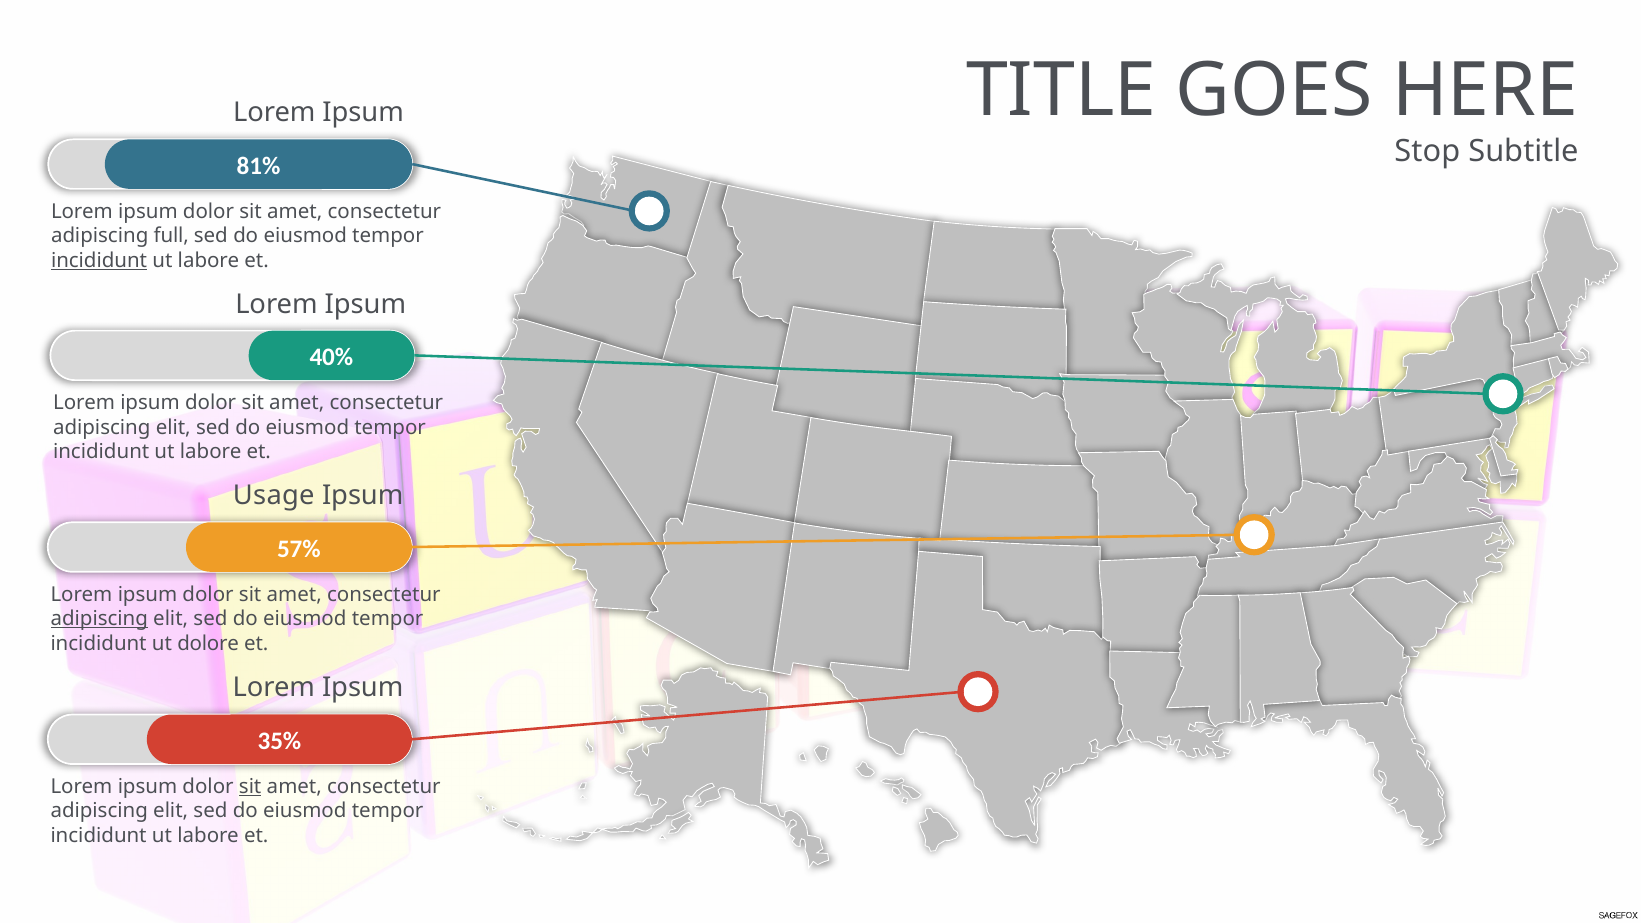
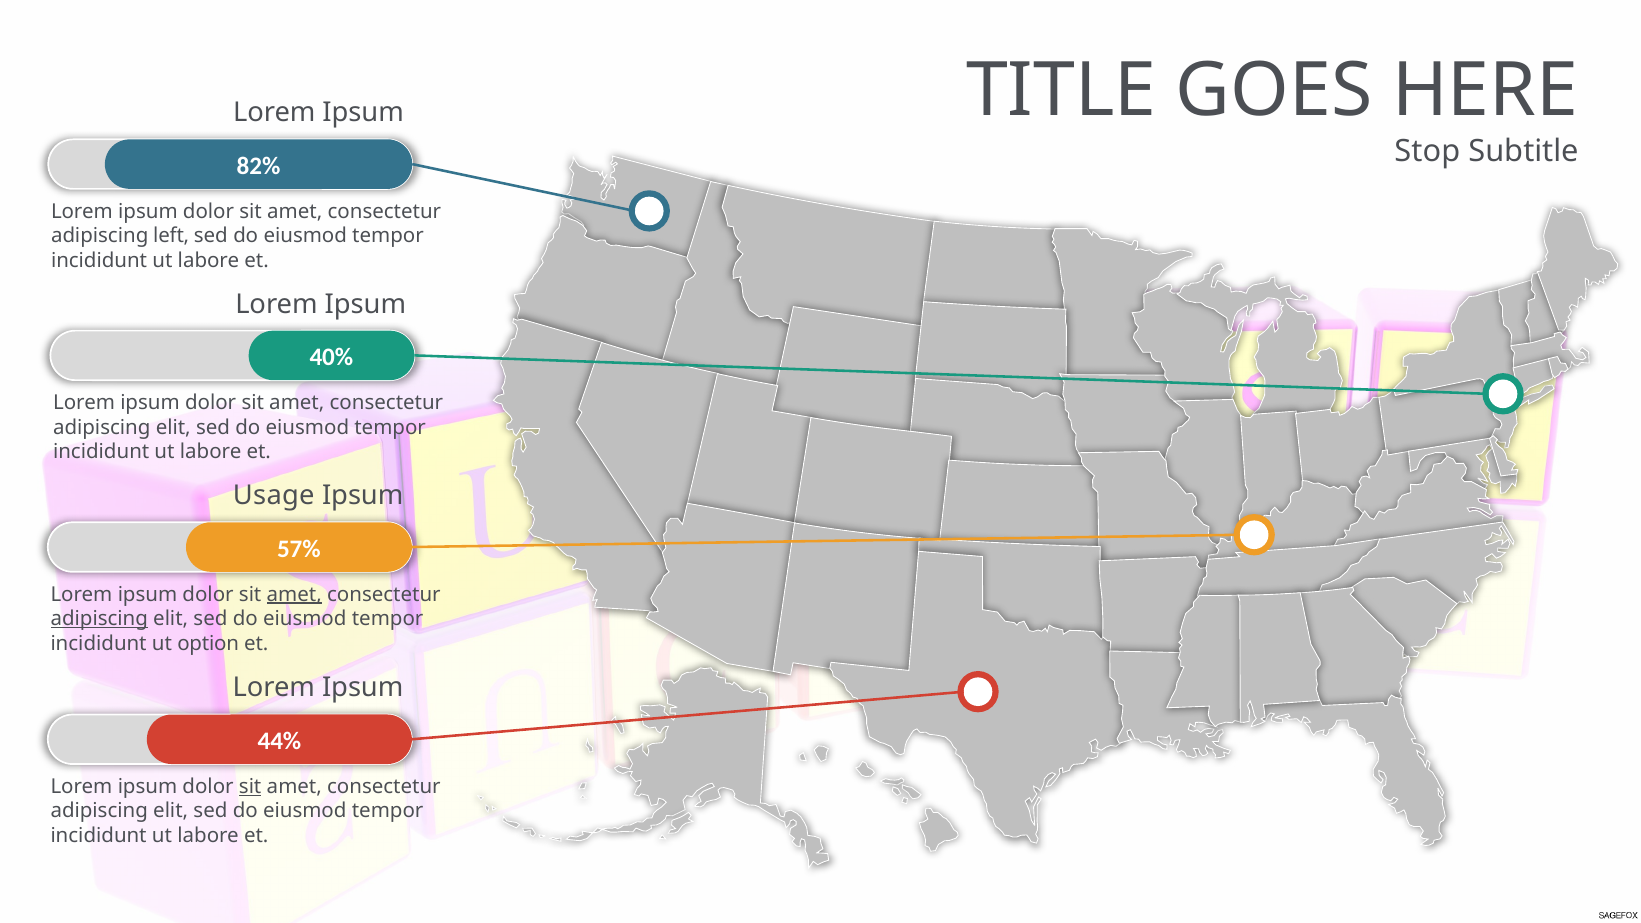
81%: 81% -> 82% (259, 166)
full: full -> left (171, 236)
incididunt underline: present -> none (99, 261)
amet underline: none -> present (294, 594)
dolore: dolore -> option (208, 644)
35%: 35% -> 44% (279, 741)
